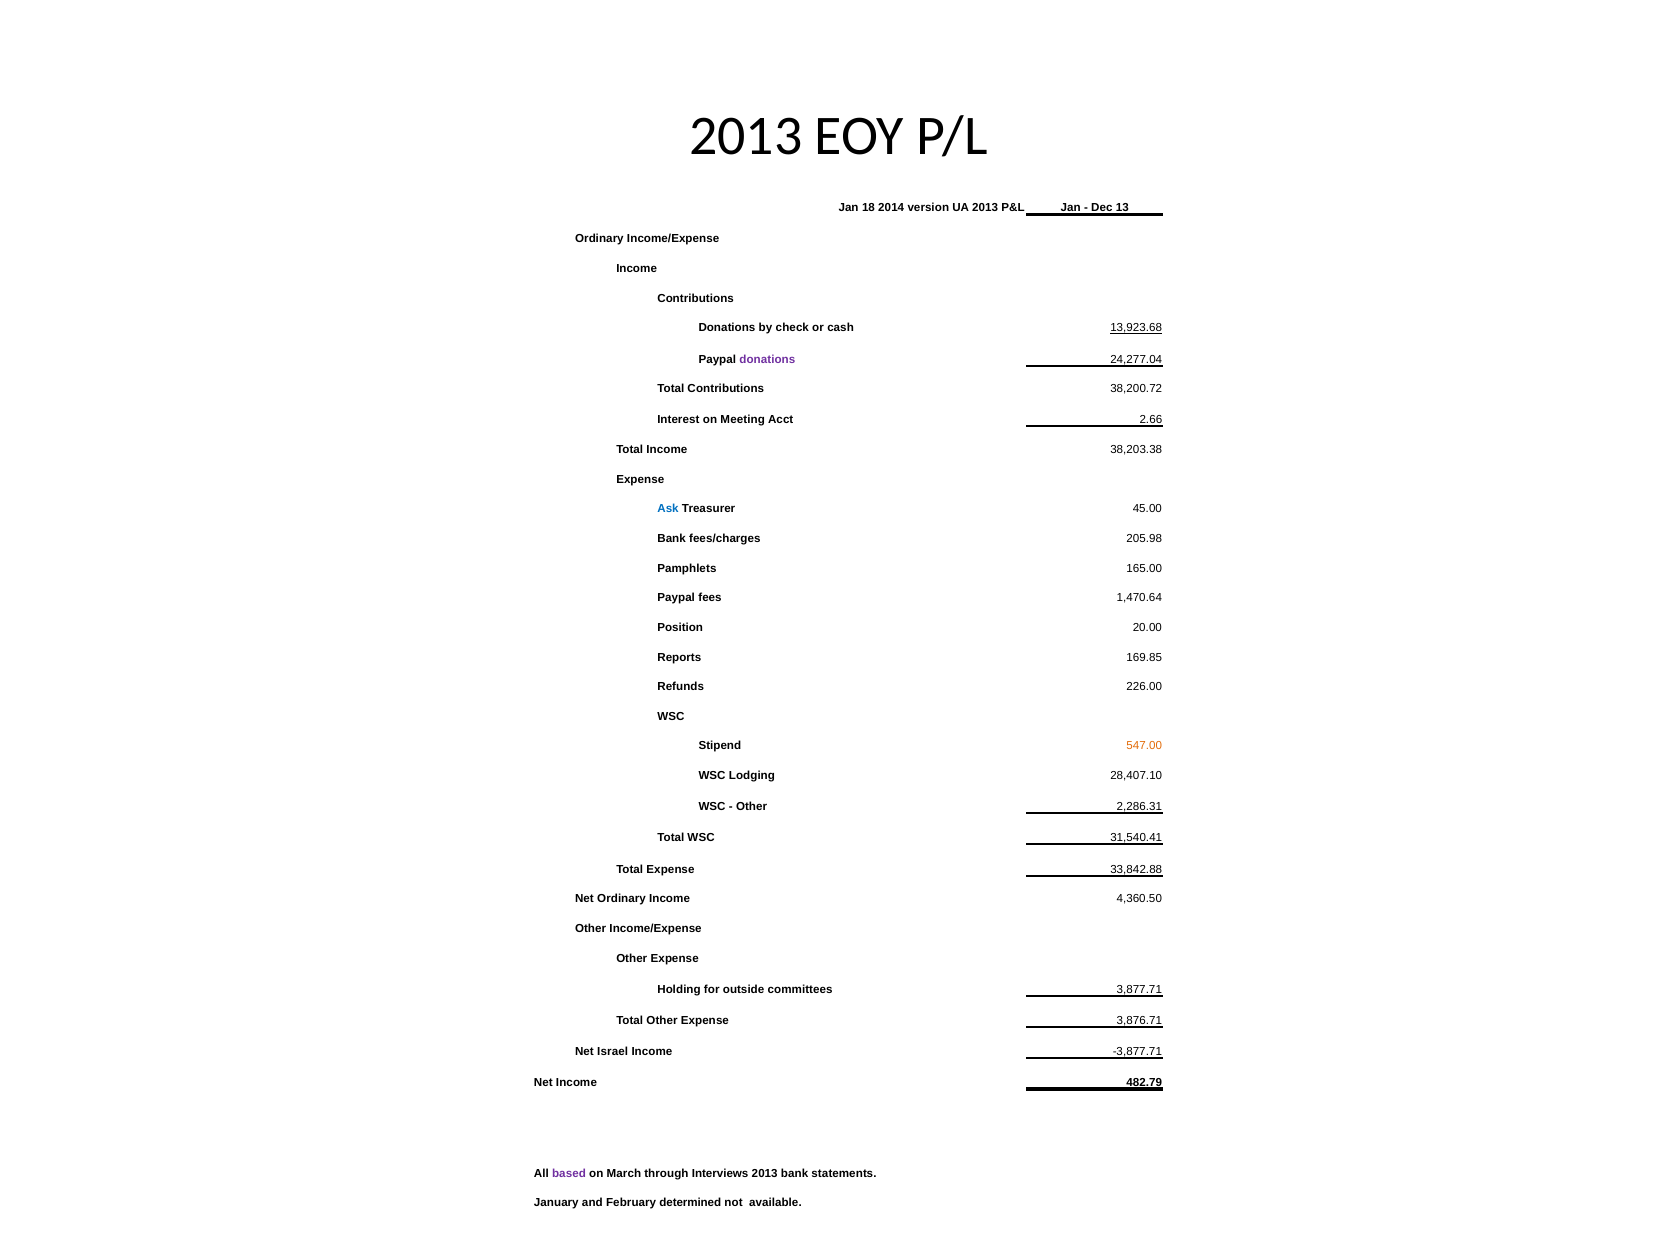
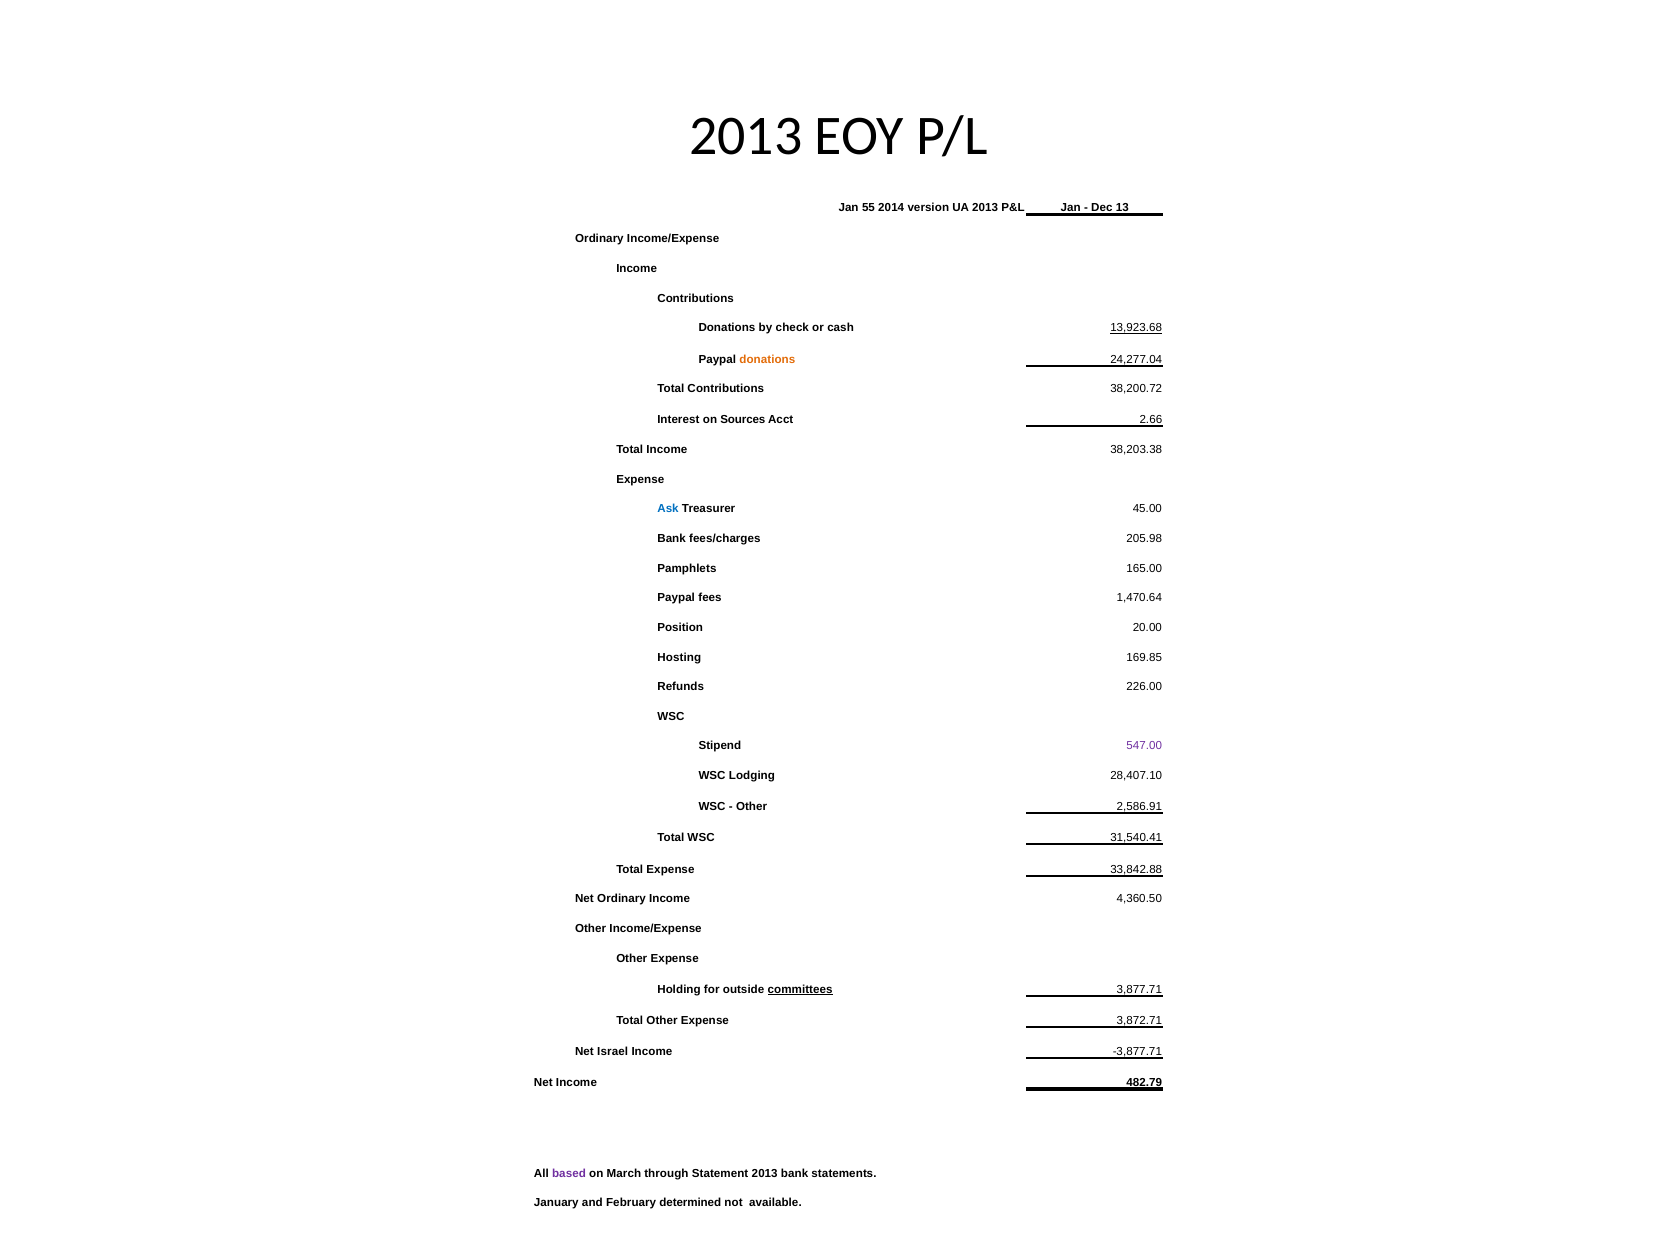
18: 18 -> 55 (869, 208)
donations colour: purple -> orange (767, 359)
Meeting: Meeting -> Sources (743, 420)
Reports: Reports -> Hosting (679, 657)
547.00 colour: orange -> purple (1144, 746)
2,286.31: 2,286.31 -> 2,586.91 (1139, 807)
committees underline: none -> present (800, 989)
3,876.71: 3,876.71 -> 3,872.71 (1139, 1020)
Interviews: Interviews -> Statement (720, 1173)
